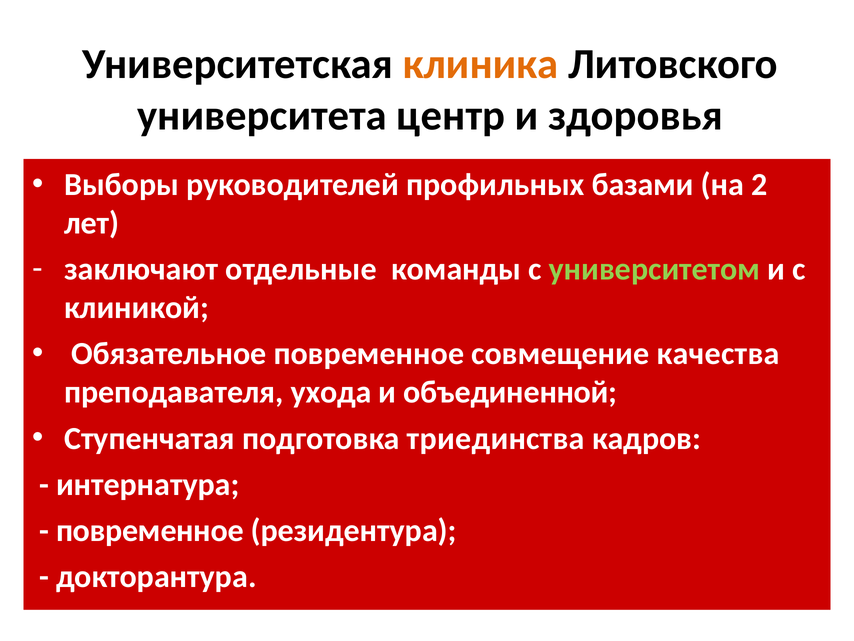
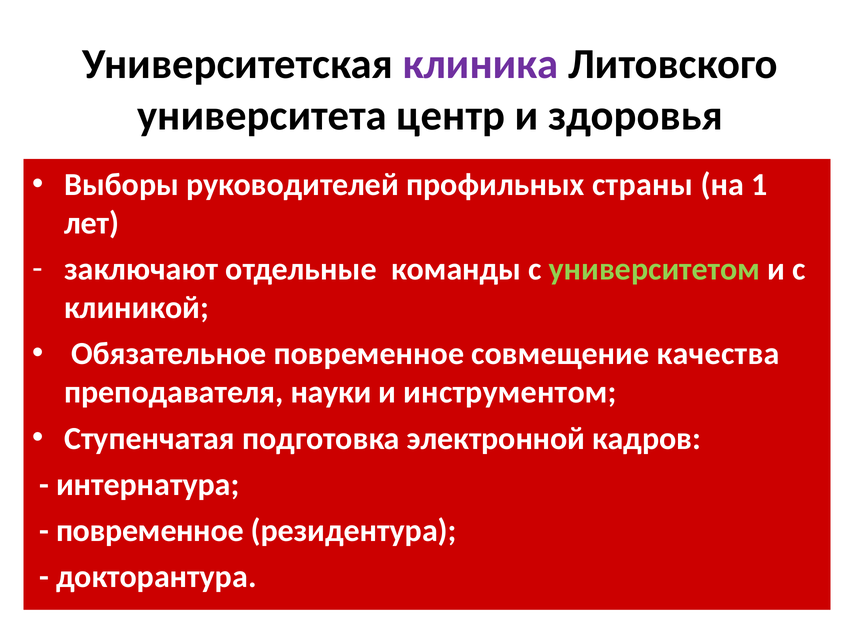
клиника colour: orange -> purple (481, 64)
базами: базами -> страны (643, 185)
2: 2 -> 1 (759, 185)
ухода: ухода -> науки (331, 392)
объединенной: объединенной -> инструментом (510, 392)
триединства: триединства -> электронной (496, 438)
